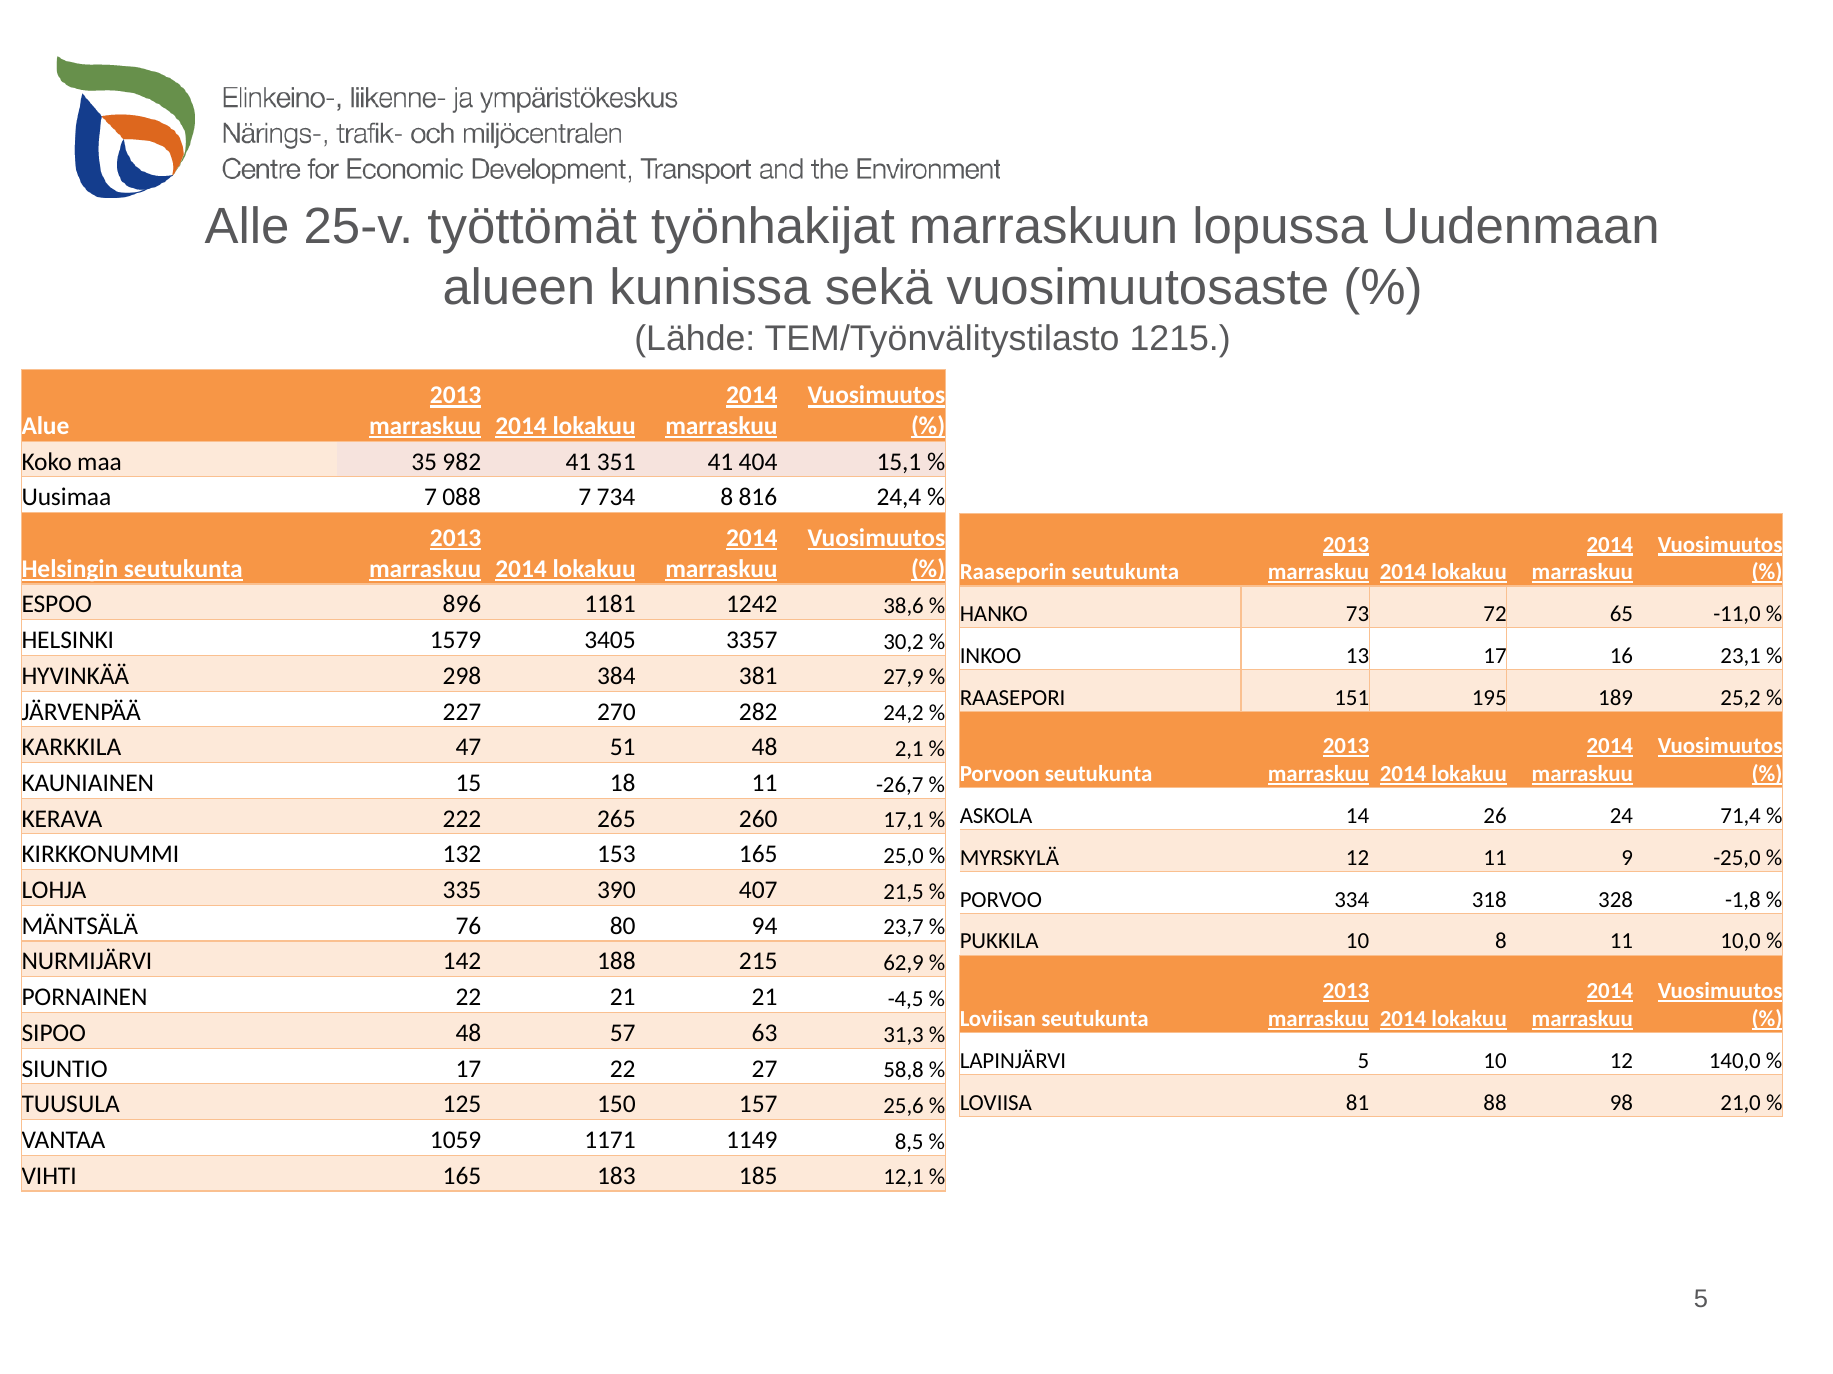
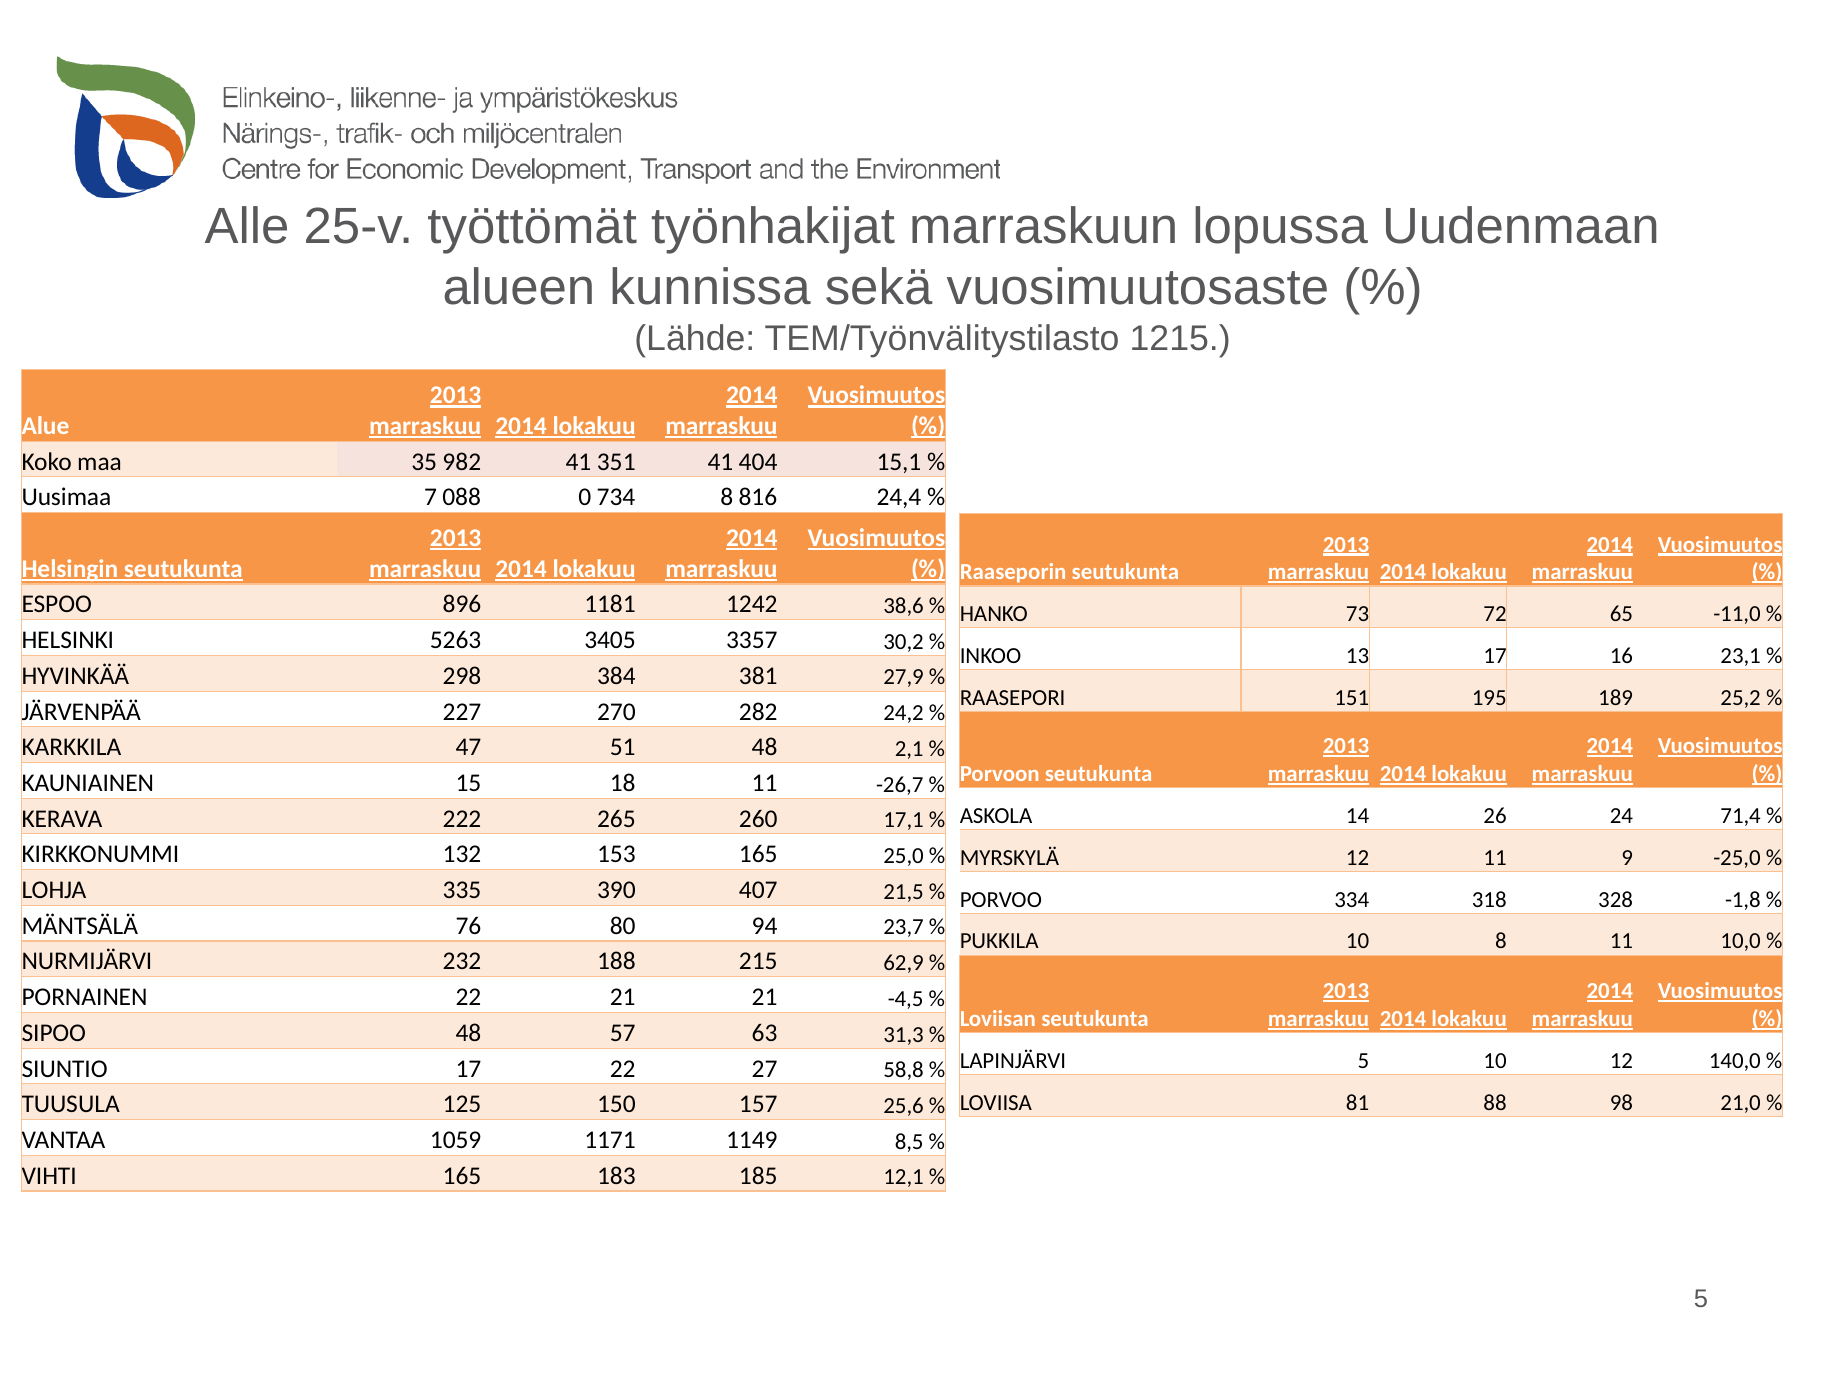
088 7: 7 -> 0 (585, 498)
1579: 1579 -> 5263 (456, 641)
142: 142 -> 232 (462, 962)
